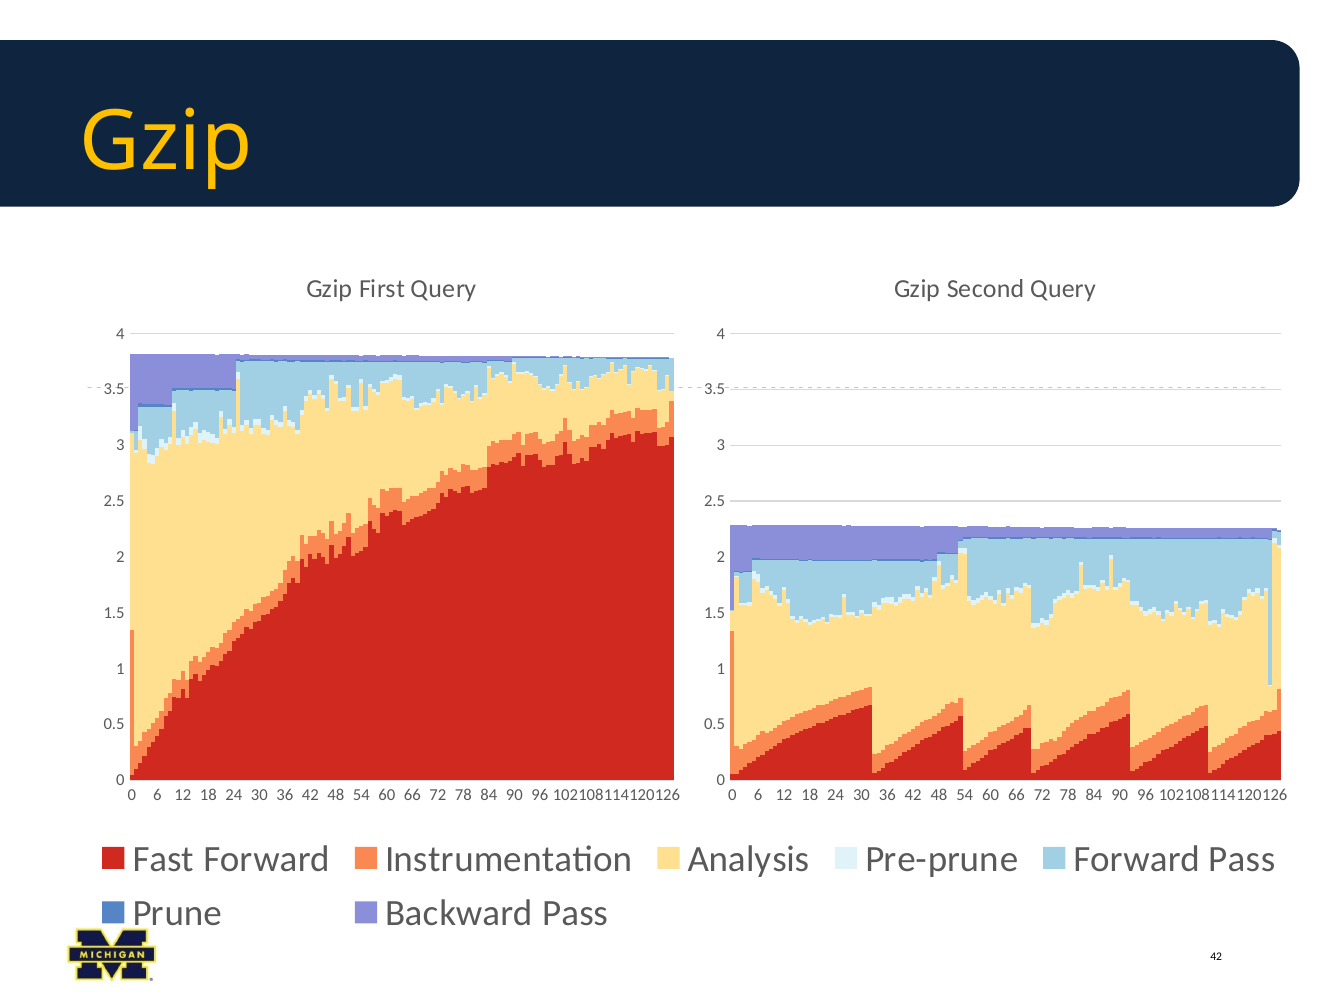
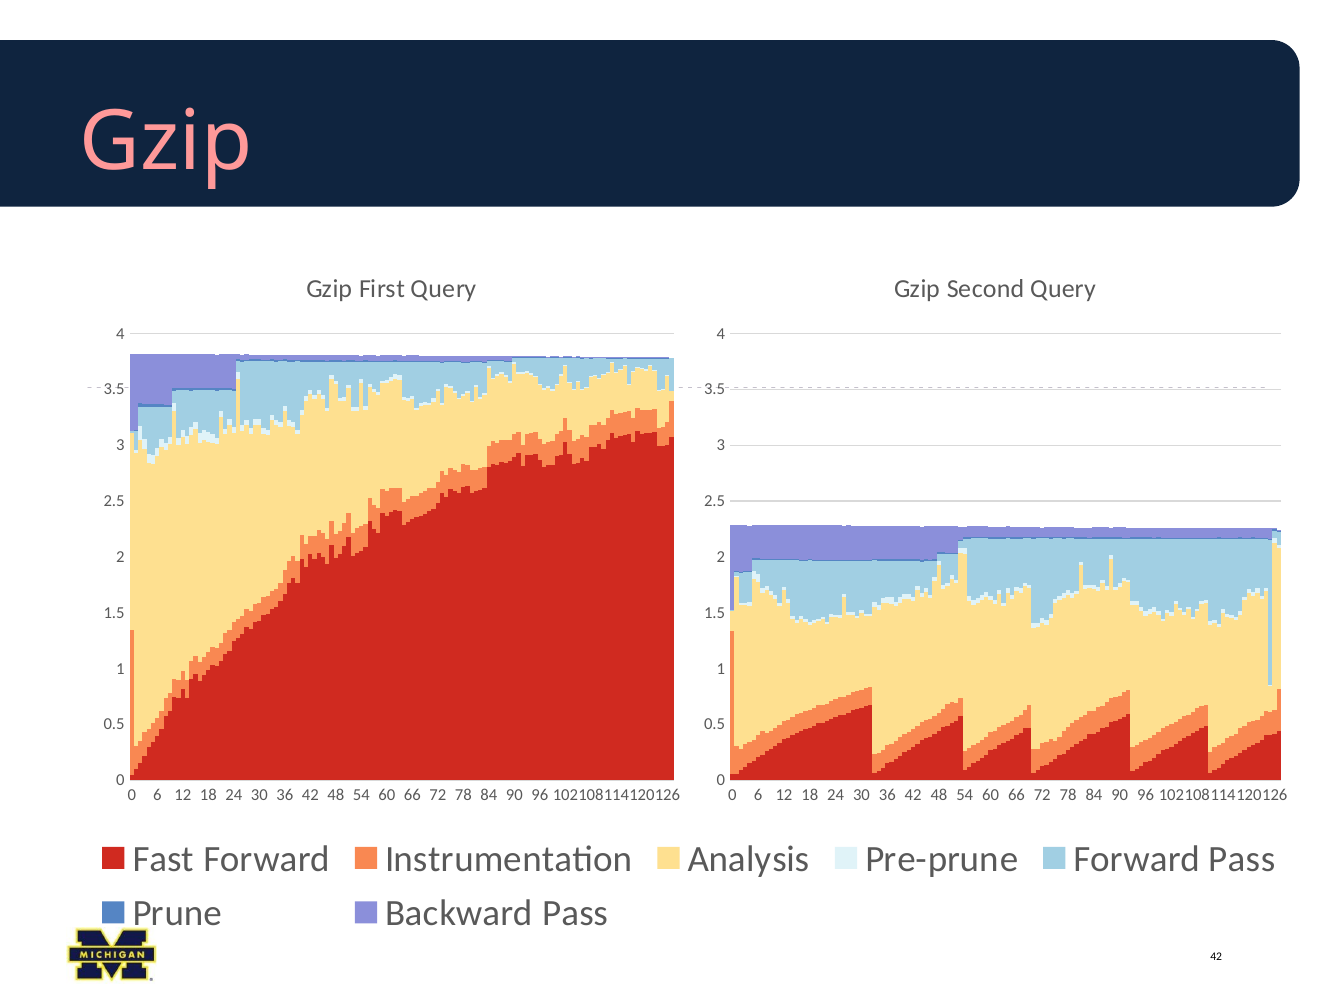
Gzip colour: yellow -> pink (166, 142)
